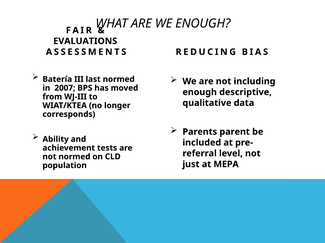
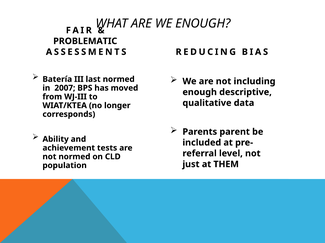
EVALUATIONS: EVALUATIONS -> PROBLEMATIC (85, 41)
MEPA: MEPA -> THEM (226, 165)
